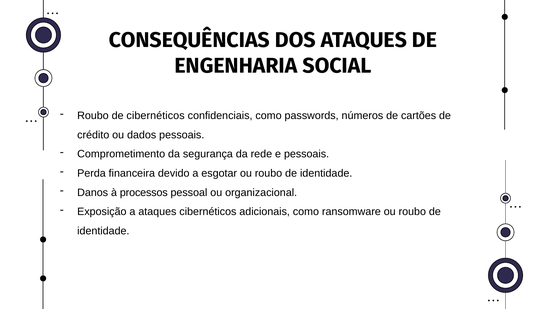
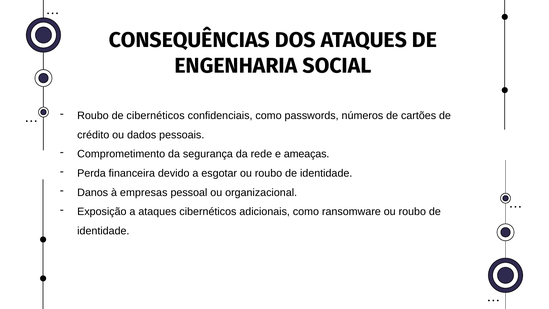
e pessoais: pessoais -> ameaças (307, 154)
processos: processos -> empresas (144, 192)
